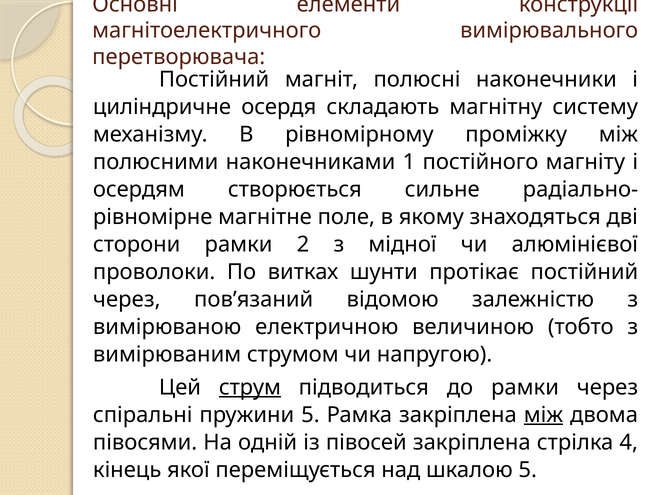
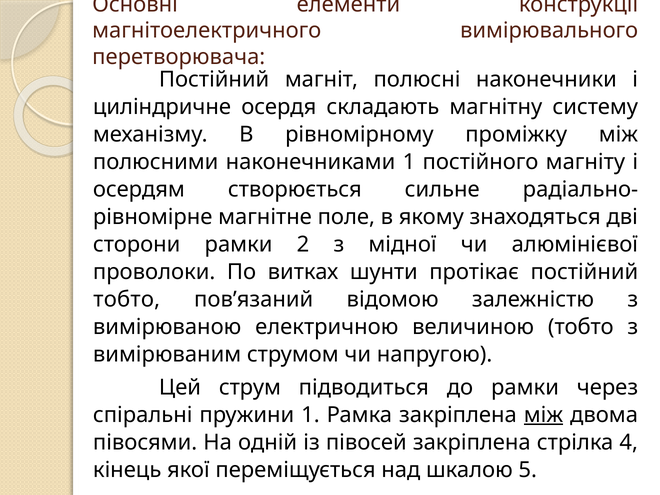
через: через -> тобто (127, 299)
струм underline: present -> none (250, 387)
пружини 5: 5 -> 1 (310, 415)
